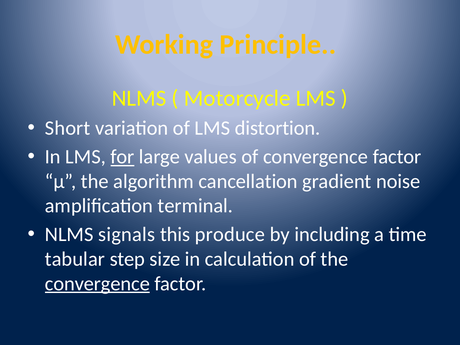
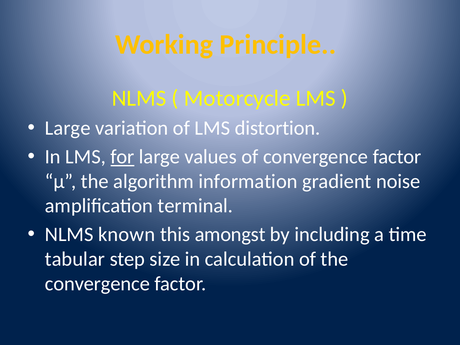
Short: Short -> Large (68, 128)
cancellation: cancellation -> information (248, 181)
signals: signals -> known (127, 235)
produce: produce -> amongst (230, 235)
convergence underline: present -> none (97, 284)
